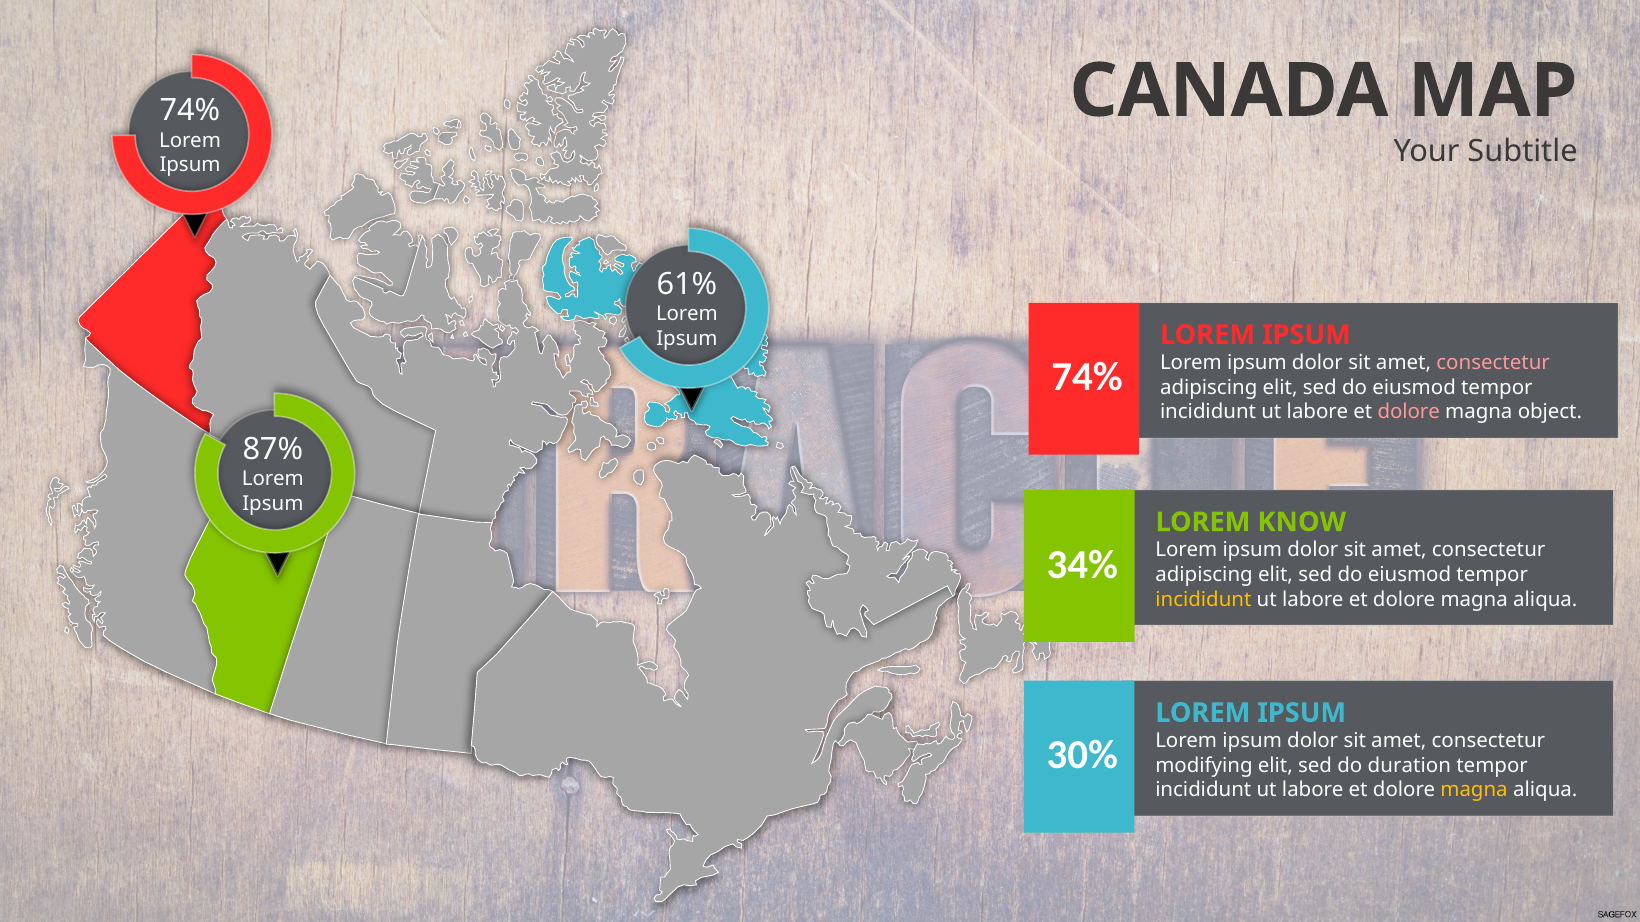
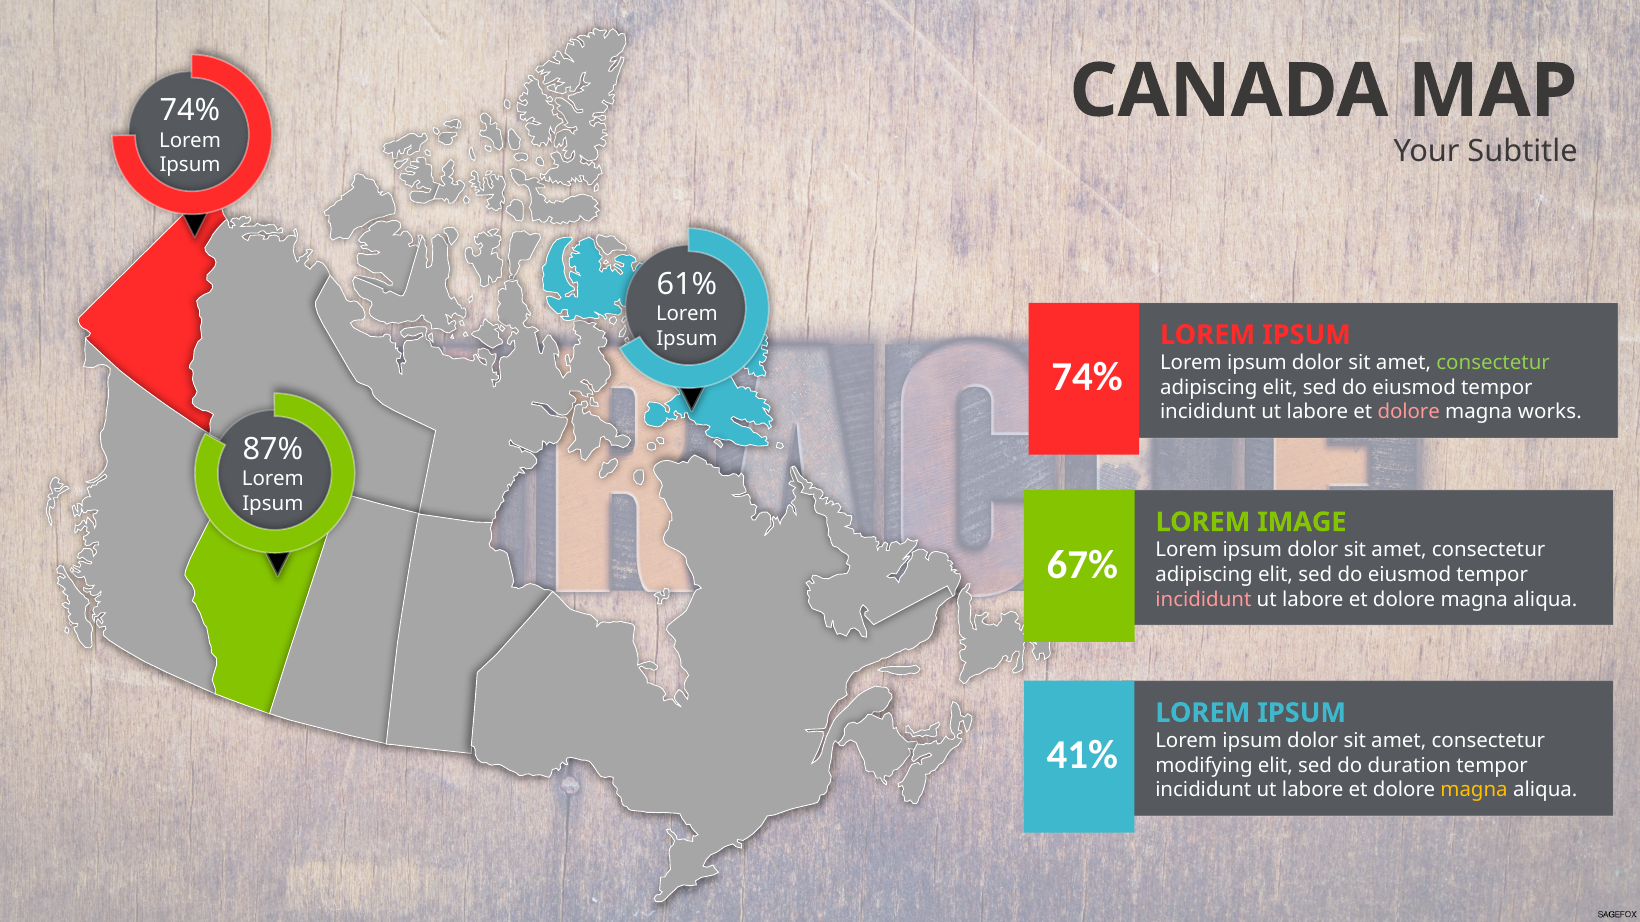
consectetur colour: pink -> light green (1493, 363)
object: object -> works (1550, 412)
KNOW: KNOW -> IMAGE (1302, 522)
34%: 34% -> 67% (1082, 565)
incididunt colour: yellow -> pink (1203, 600)
30%: 30% -> 41% (1082, 756)
